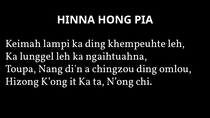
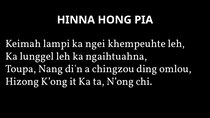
ka ding: ding -> ngei (95, 44)
